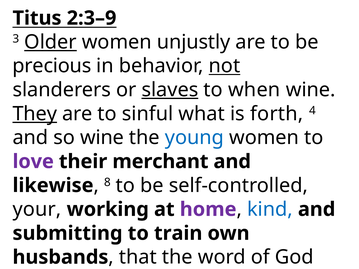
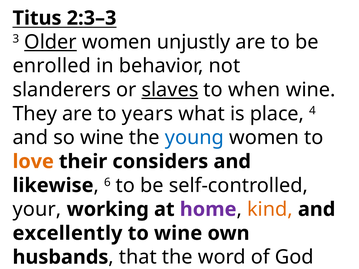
2:3–9: 2:3–9 -> 2:3–3 (92, 18)
precious: precious -> enrolled (52, 66)
not underline: present -> none (224, 66)
They underline: present -> none (35, 114)
sinful: sinful -> years (147, 114)
forth: forth -> place (277, 114)
love colour: purple -> orange (33, 162)
merchant: merchant -> considers (160, 162)
8: 8 -> 6 (107, 182)
kind colour: blue -> orange (270, 210)
submitting: submitting -> excellently (67, 233)
to train: train -> wine (178, 233)
